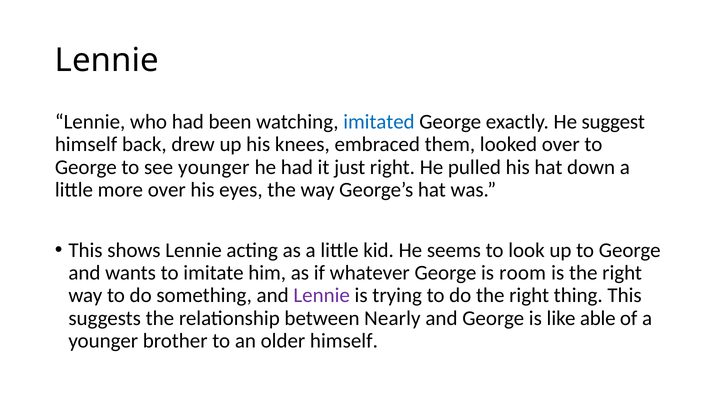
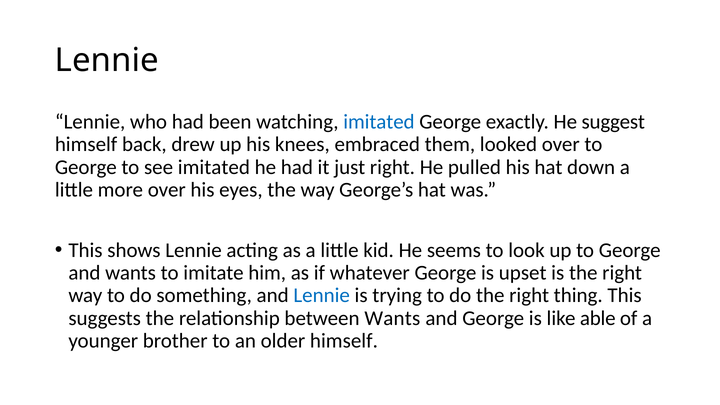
see younger: younger -> imitated (214, 167)
room: room -> upset (523, 273)
Lennie colour: purple -> blue (322, 296)
between Nearly: Nearly -> Wants (392, 318)
